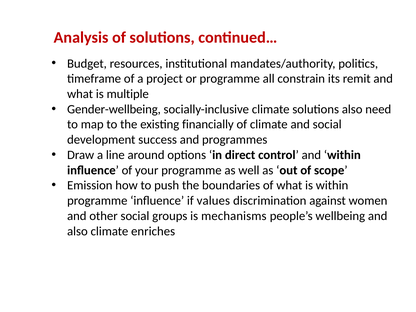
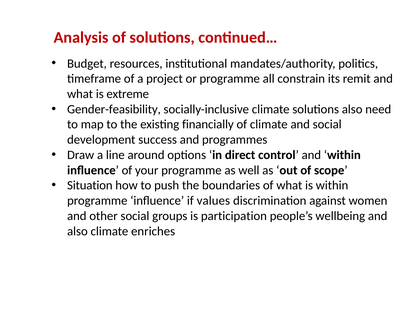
multiple: multiple -> extreme (128, 94)
Gender-wellbeing: Gender-wellbeing -> Gender-feasibility (114, 109)
Emission: Emission -> Situation (90, 185)
mechanisms: mechanisms -> participation (234, 216)
